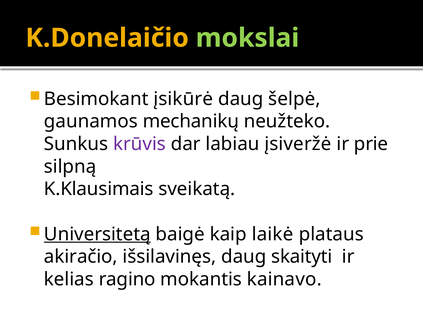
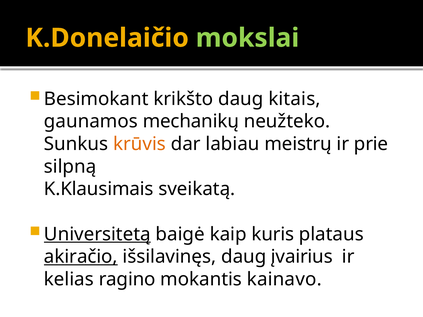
įsikūrė: įsikūrė -> krikšto (183, 99)
šelpė: šelpė -> kitais (294, 99)
krūvis colour: purple -> orange (139, 144)
įsiveržė: įsiveržė -> meistrų (298, 144)
laikė: laikė -> kuris (273, 234)
akiračio underline: none -> present (81, 257)
skaityti: skaityti -> įvairius (302, 257)
